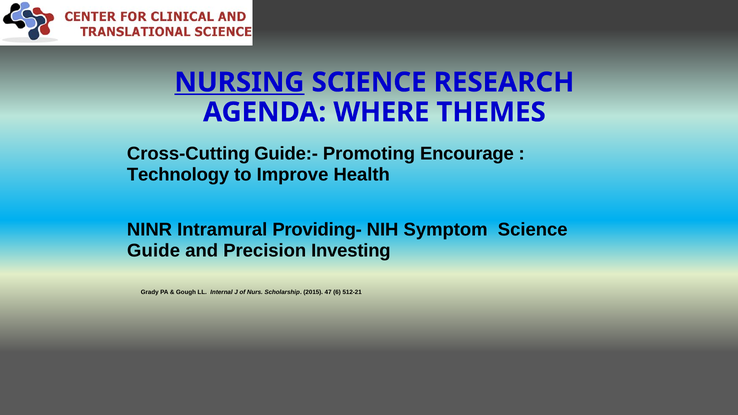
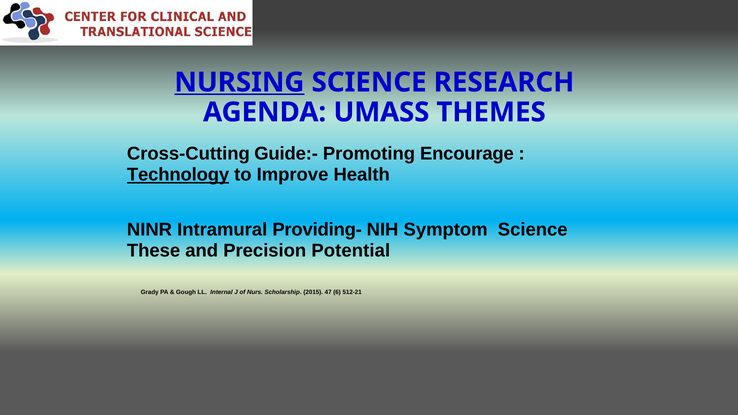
WHERE: WHERE -> UMASS (381, 112)
Technology underline: none -> present (178, 175)
Guide: Guide -> These (154, 251)
Investing: Investing -> Potential (351, 251)
